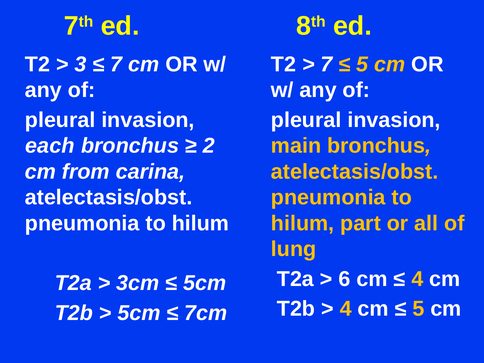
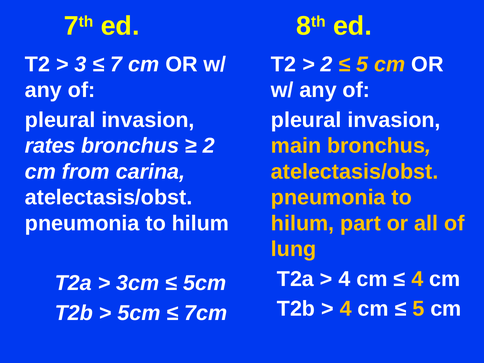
7: 7 -> 2 (327, 64)
each: each -> rates (50, 146)
6: 6 -> 4 (344, 279)
